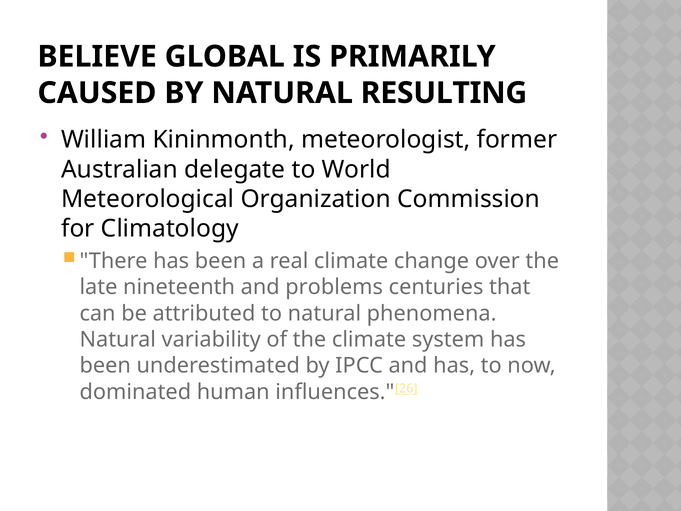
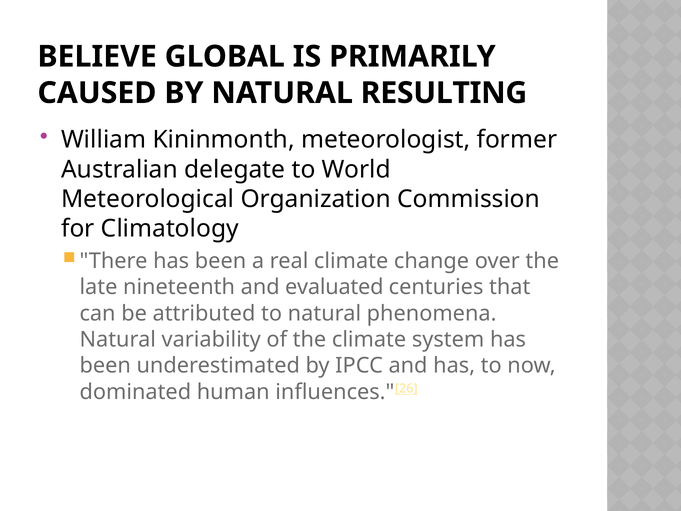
problems: problems -> evaluated (334, 287)
